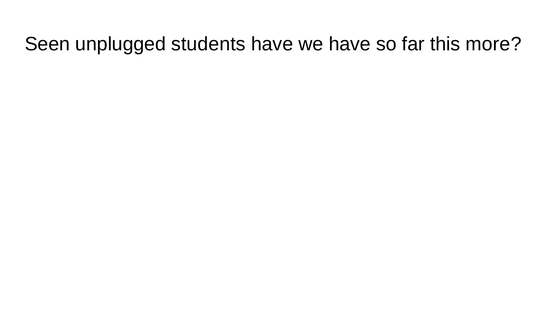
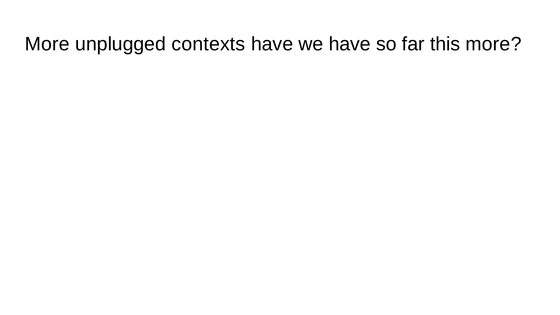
Seen: Seen -> More (47, 44)
students: students -> contexts (208, 44)
